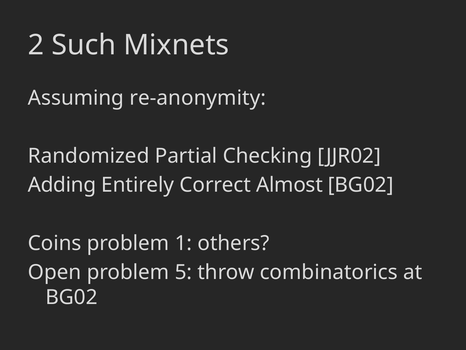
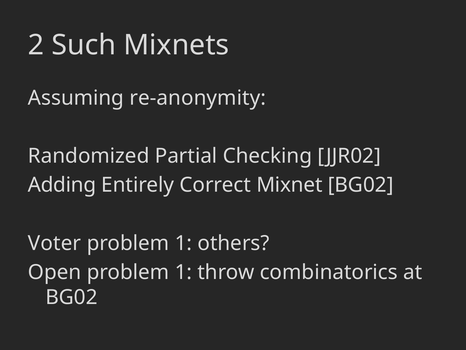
Almost: Almost -> Mixnet (289, 185)
Coins: Coins -> Voter (55, 243)
Open problem 5: 5 -> 1 (183, 272)
